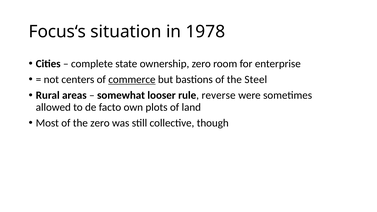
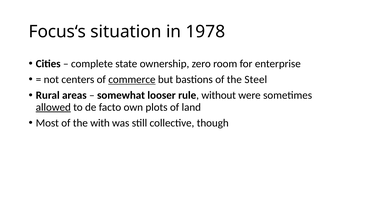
reverse: reverse -> without (219, 95)
allowed underline: none -> present (53, 107)
the zero: zero -> with (100, 123)
